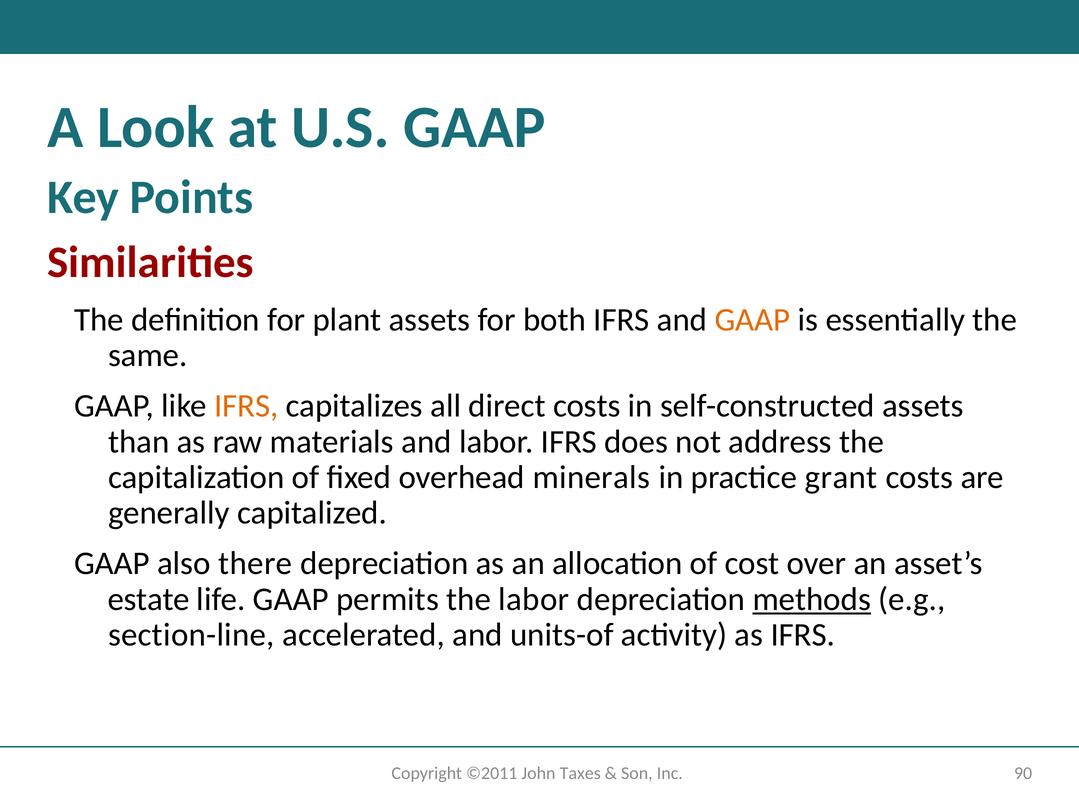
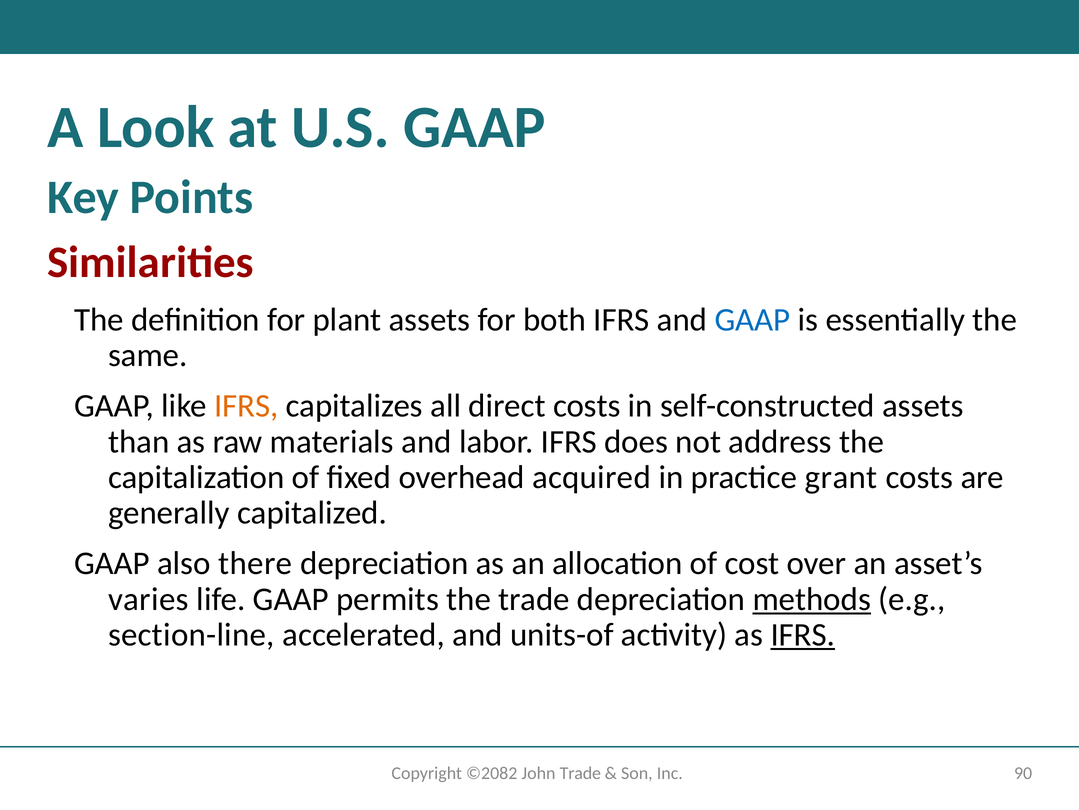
GAAP colour: orange -> blue (752, 319)
minerals: minerals -> acquired (591, 477)
estate: estate -> varies (148, 599)
the labor: labor -> trade (534, 599)
IFRS underline: none -> present (803, 634)
©2011: ©2011 -> ©2082 (492, 773)
John Taxes: Taxes -> Trade (580, 773)
